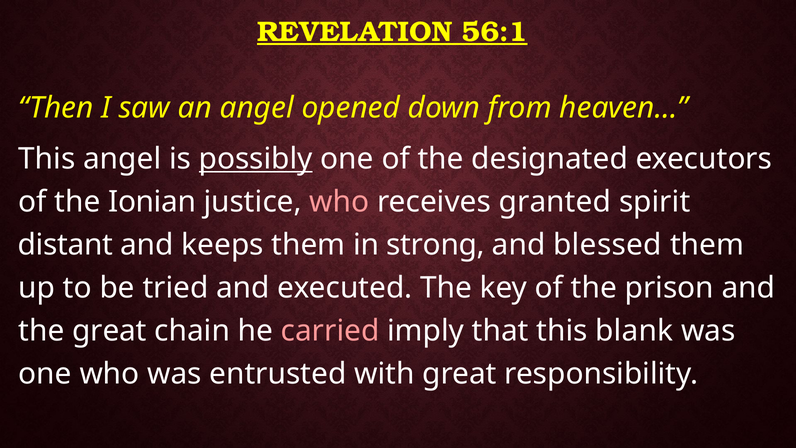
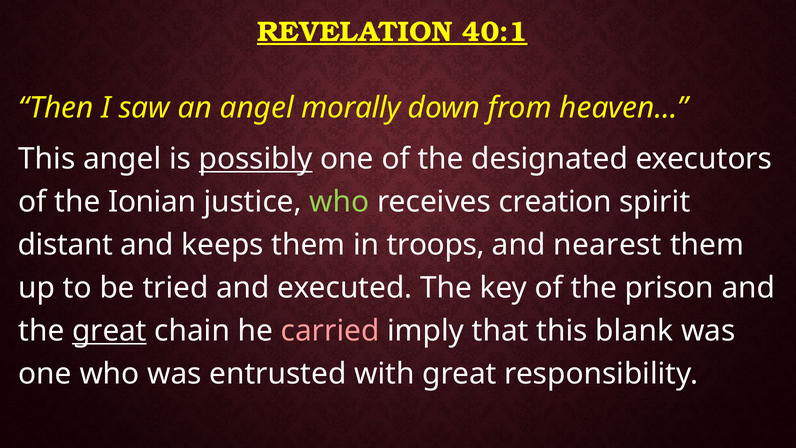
56:1: 56:1 -> 40:1 (495, 32)
opened: opened -> morally (351, 108)
who colour: pink -> light green (339, 202)
granted: granted -> creation (555, 202)
strong: strong -> troops (436, 245)
blessed: blessed -> nearest (608, 245)
great underline: none -> present (109, 331)
